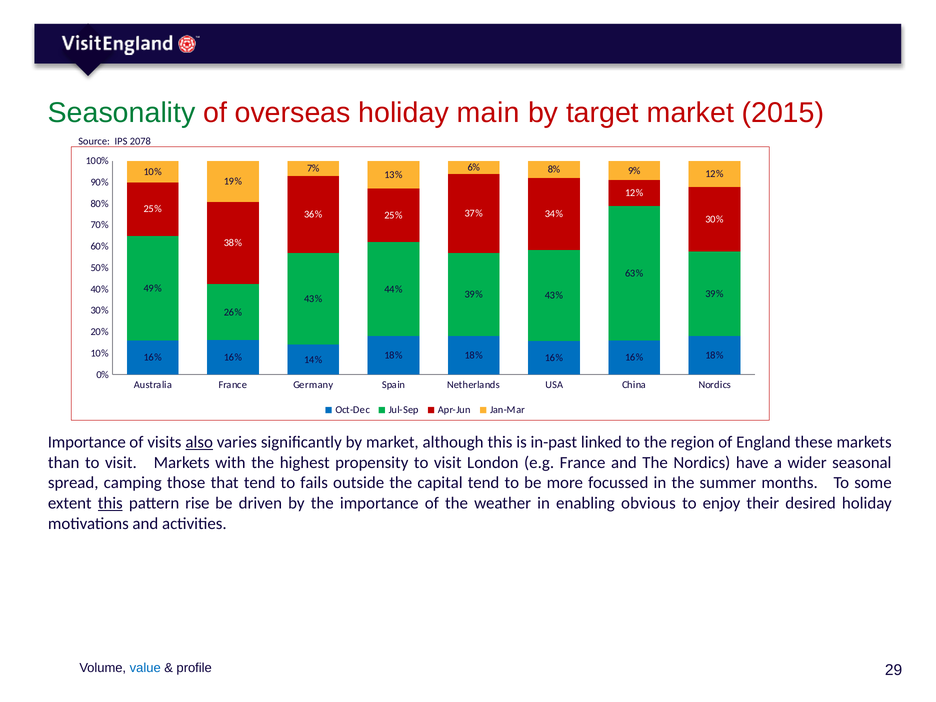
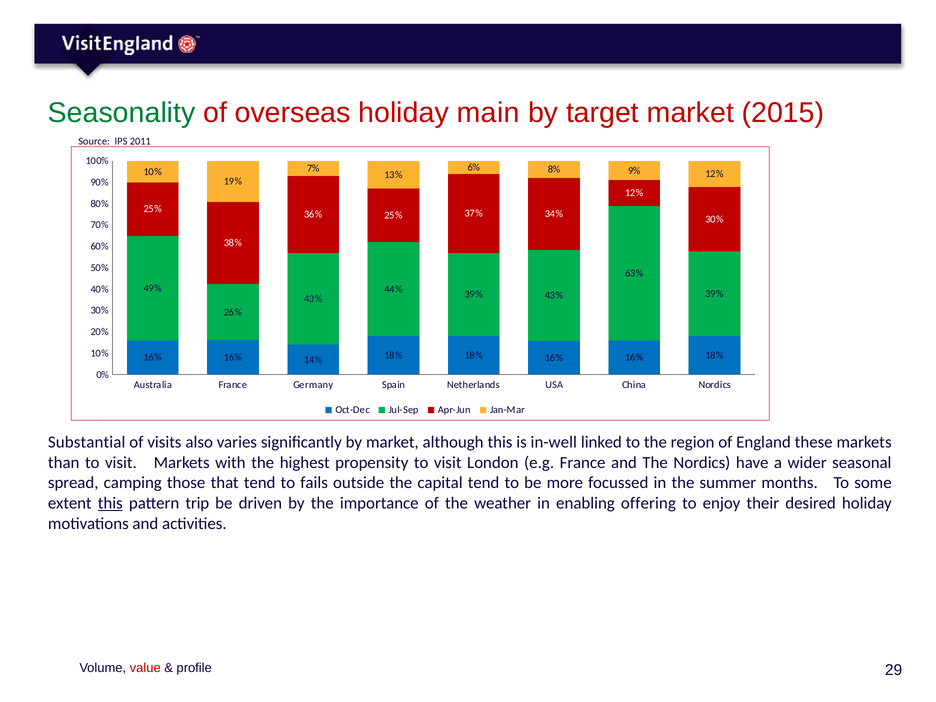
2078: 2078 -> 2011 (140, 141)
Importance: Importance -> Substantial (87, 442)
also underline: present -> none (199, 442)
in-past: in-past -> in-well (554, 442)
rise: rise -> trip (197, 503)
obvious: obvious -> offering (648, 503)
value colour: blue -> red (145, 668)
